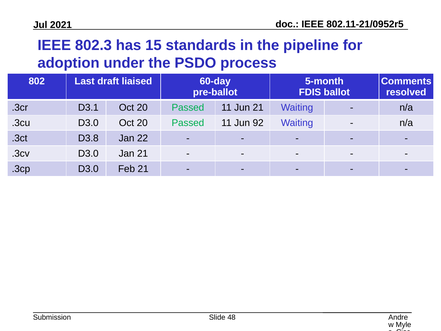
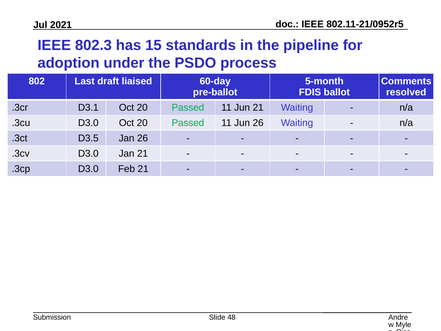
Jun 92: 92 -> 26 (258, 123)
D3.8: D3.8 -> D3.5 (88, 138)
Jan 22: 22 -> 26 (143, 138)
